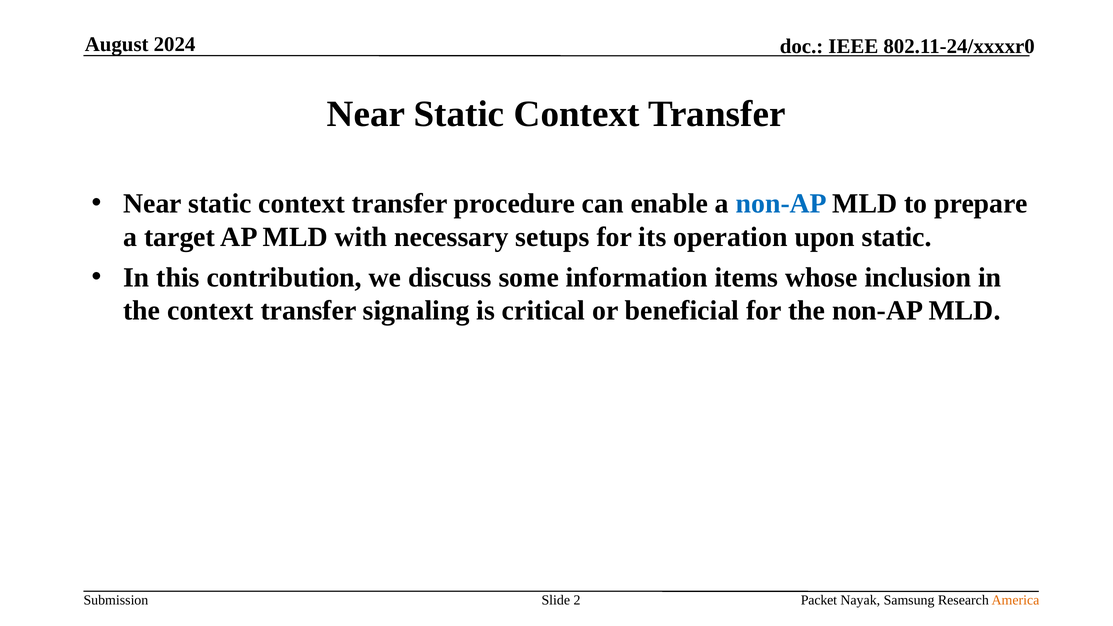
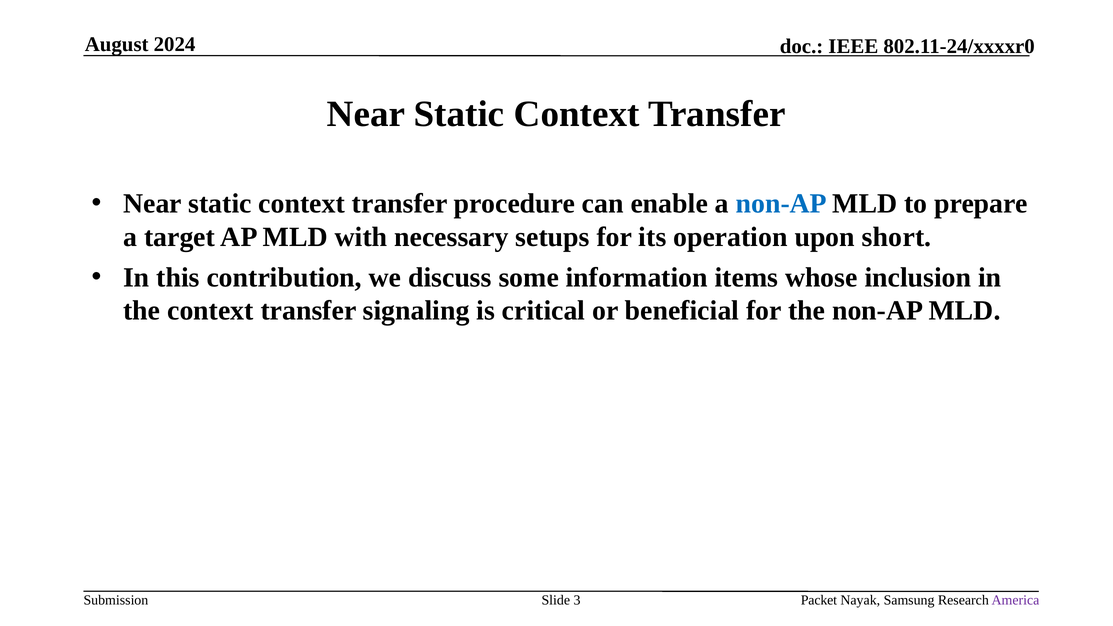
upon static: static -> short (897, 237)
2: 2 -> 3 (577, 600)
America colour: orange -> purple (1015, 600)
